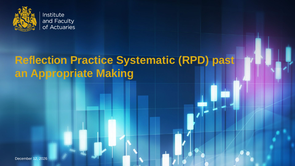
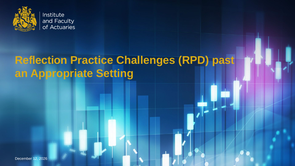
Systematic: Systematic -> Challenges (146, 60)
Making: Making -> Setting (115, 73)
